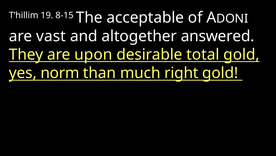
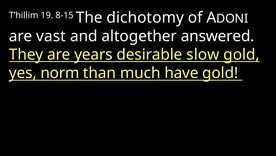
acceptable: acceptable -> dichotomy (145, 18)
upon: upon -> years (93, 54)
total: total -> slow (203, 54)
right: right -> have (181, 73)
